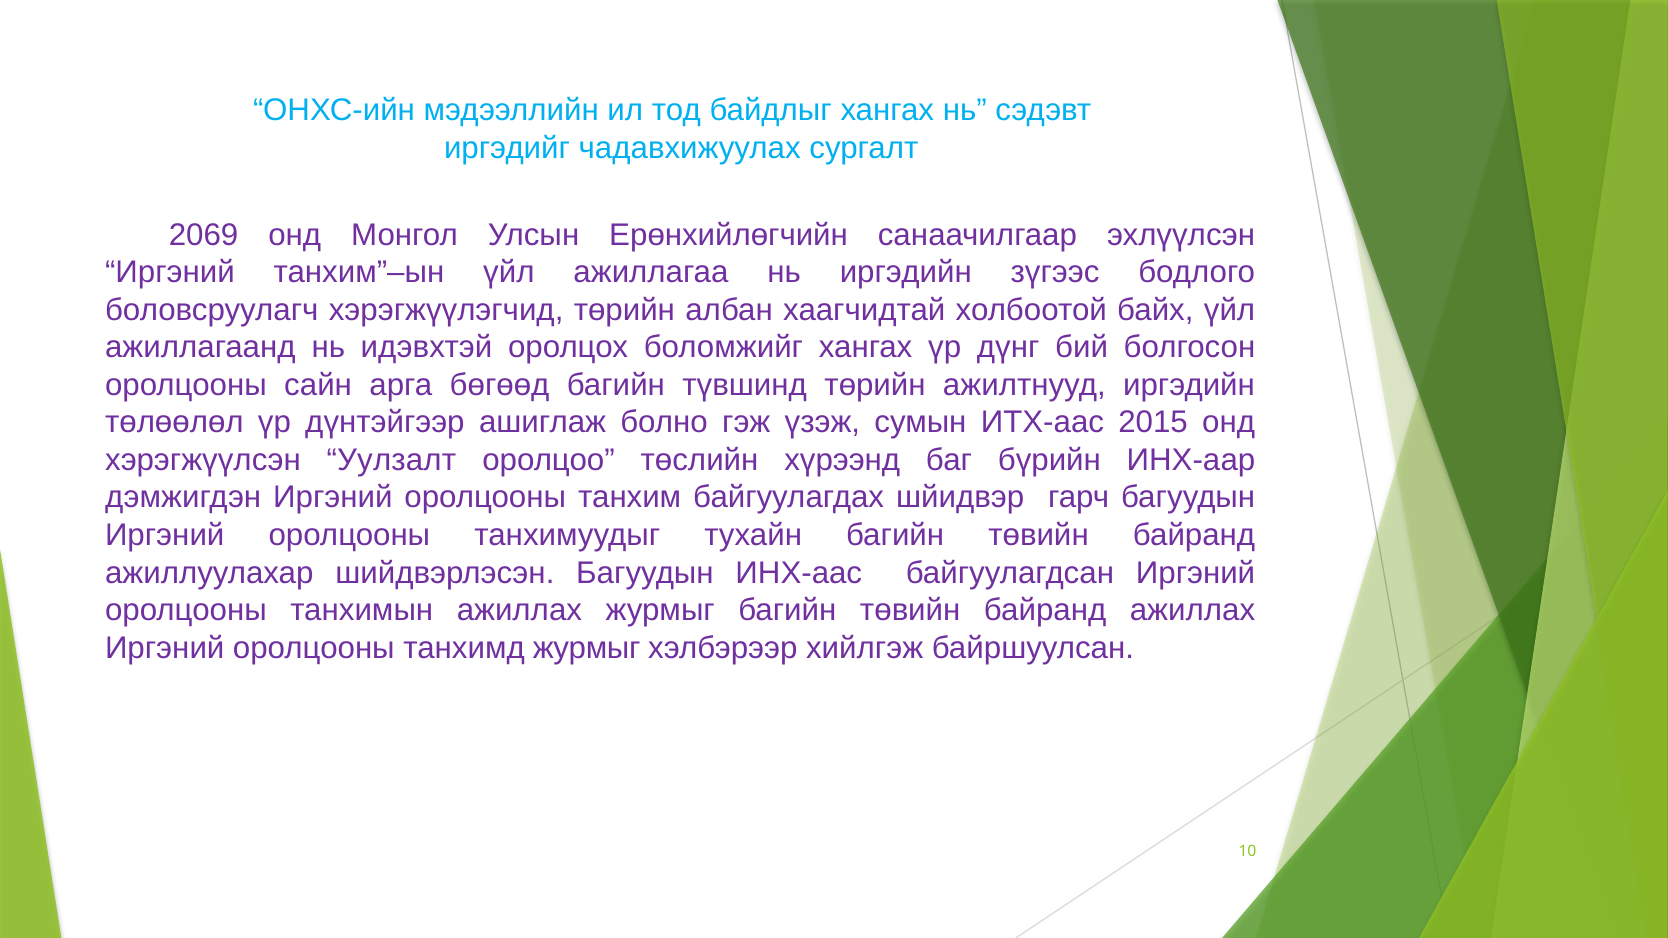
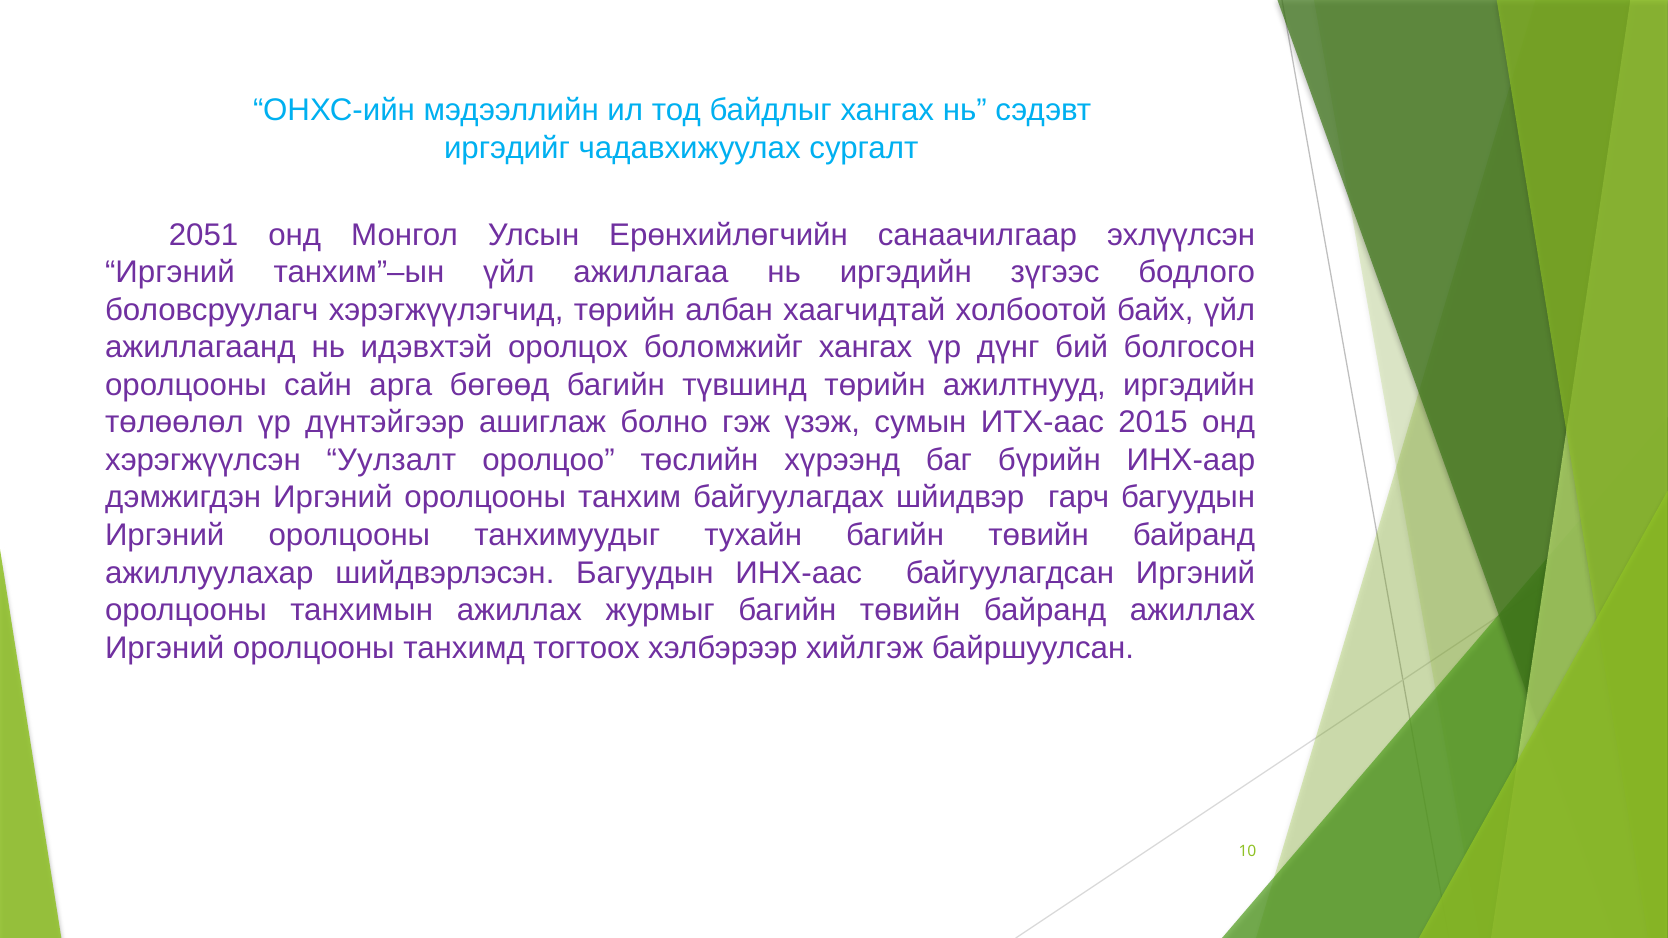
2069: 2069 -> 2051 (204, 235)
танхимд журмыг: журмыг -> тогтоох (587, 648)
